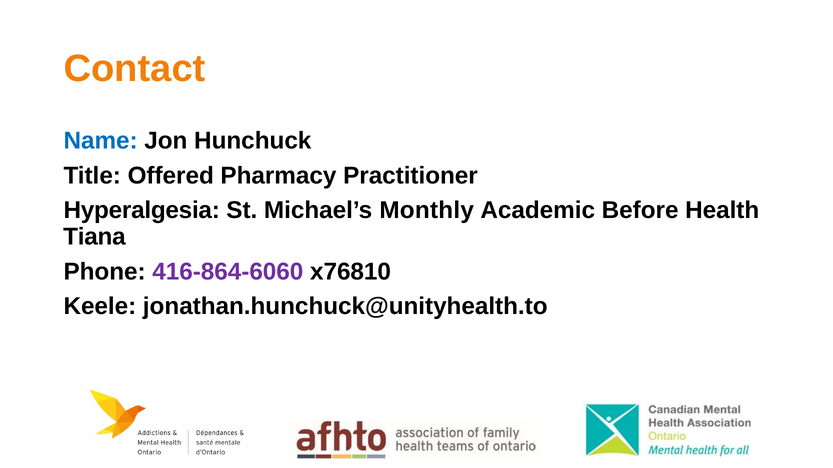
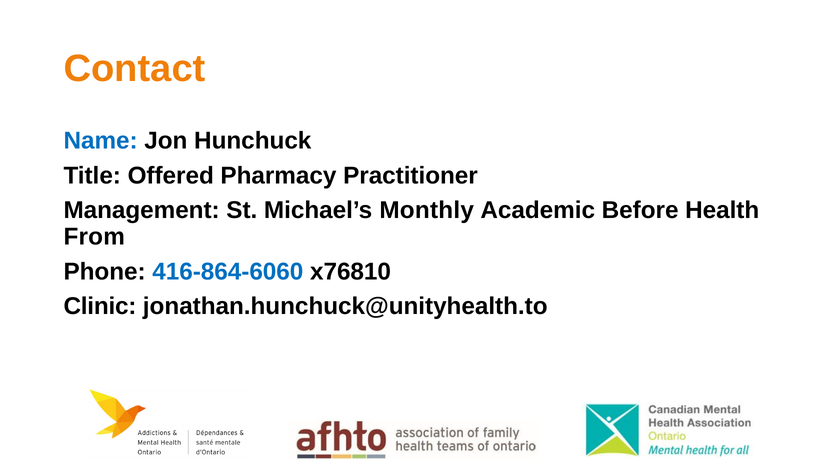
Hyperalgesia: Hyperalgesia -> Management (142, 211)
Tiana: Tiana -> From (94, 237)
416-864-6060 colour: purple -> blue (228, 272)
Keele: Keele -> Clinic (100, 307)
